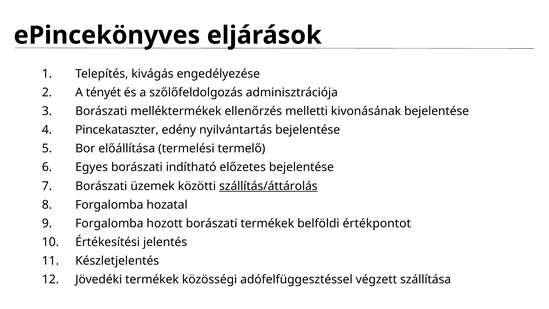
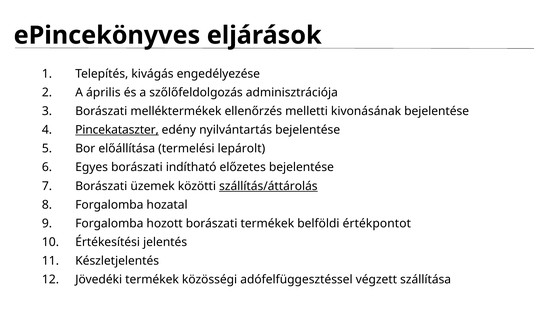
tényét: tényét -> április (103, 92)
Pincekataszter underline: none -> present (117, 130)
termelő: termelő -> lepárolt (241, 149)
